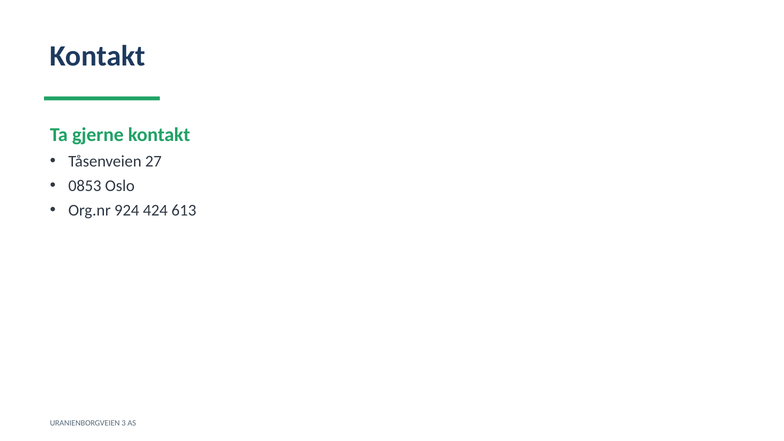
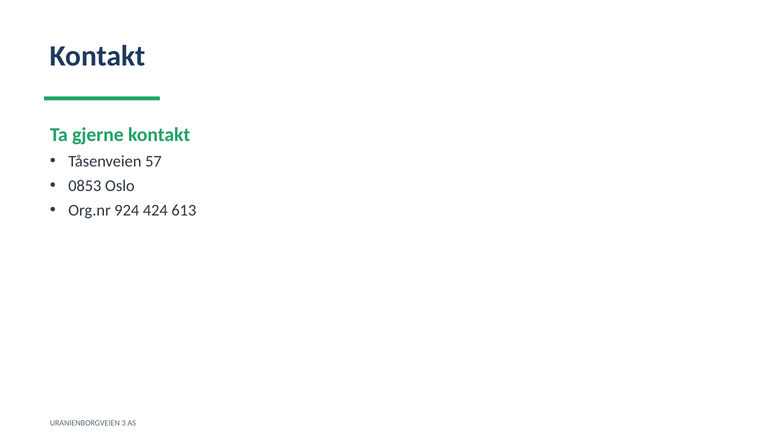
27: 27 -> 57 (153, 161)
